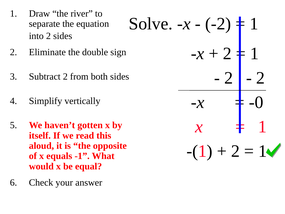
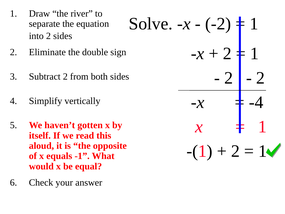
-0: -0 -> -4 (256, 102)
